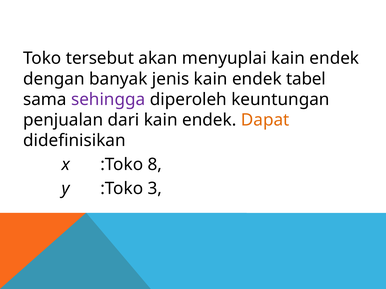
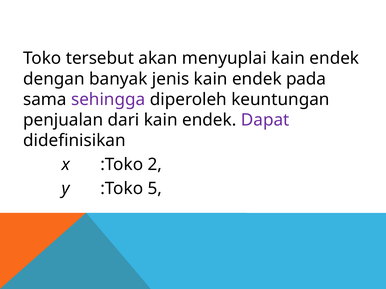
tabel: tabel -> pada (306, 79)
Dapat colour: orange -> purple (265, 120)
8: 8 -> 2 (155, 165)
3: 3 -> 5 (155, 189)
